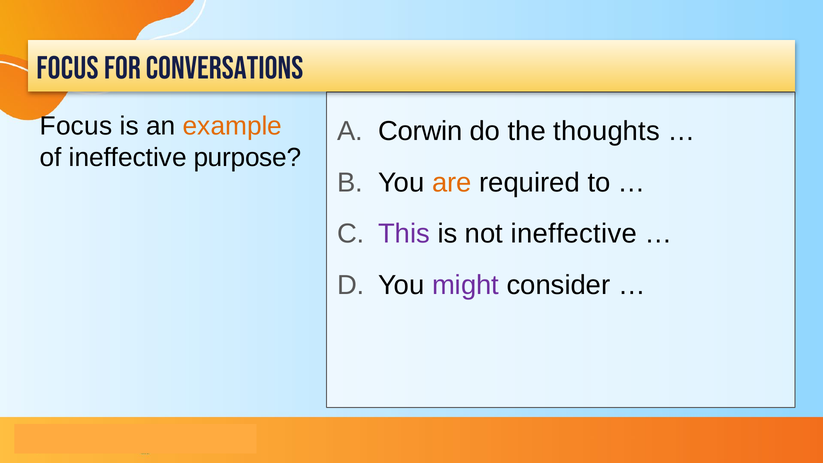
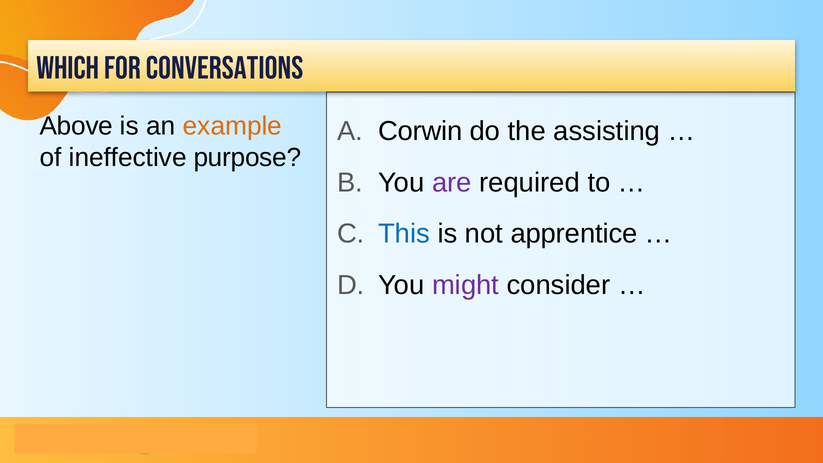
Focus: Focus -> Which (68, 68)
Focus: Focus -> Above (76, 126)
thoughts: thoughts -> assisting (607, 131)
are colour: orange -> purple (452, 183)
This colour: purple -> blue (404, 234)
not ineffective: ineffective -> apprentice (574, 234)
